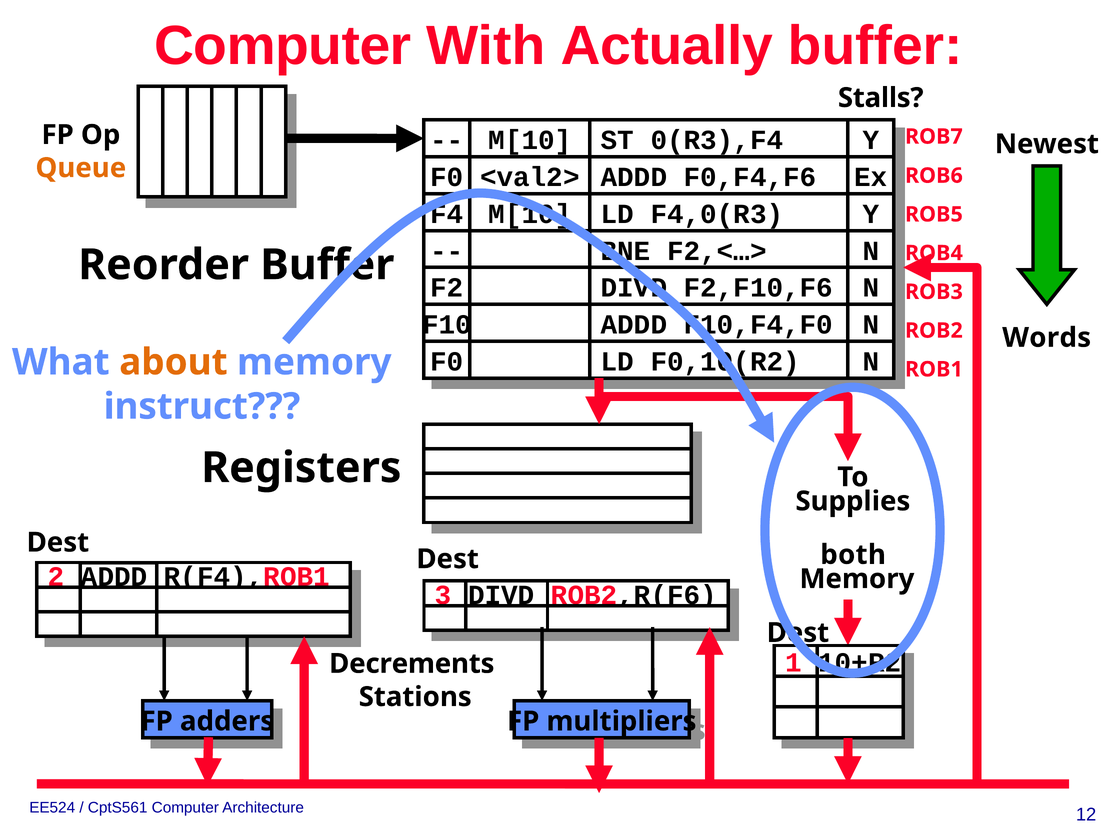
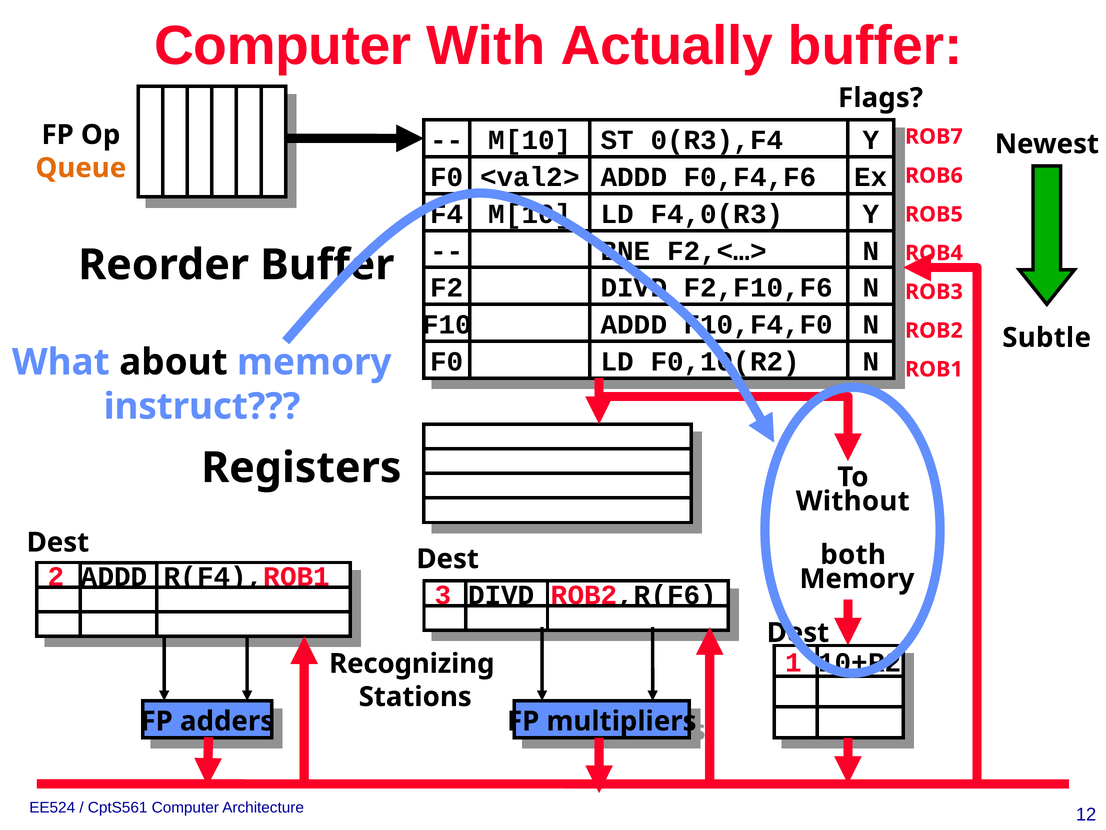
Stalls: Stalls -> Flags (881, 98)
Words: Words -> Subtle (1047, 337)
about colour: orange -> black (173, 362)
Supplies: Supplies -> Without (853, 501)
Decrements: Decrements -> Recognizing (412, 663)
